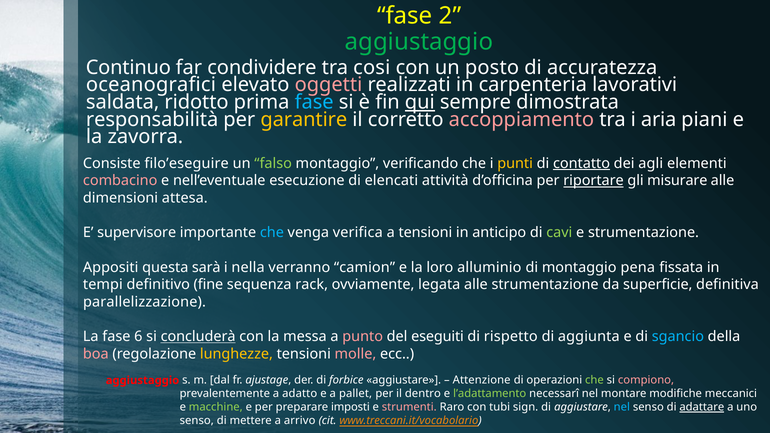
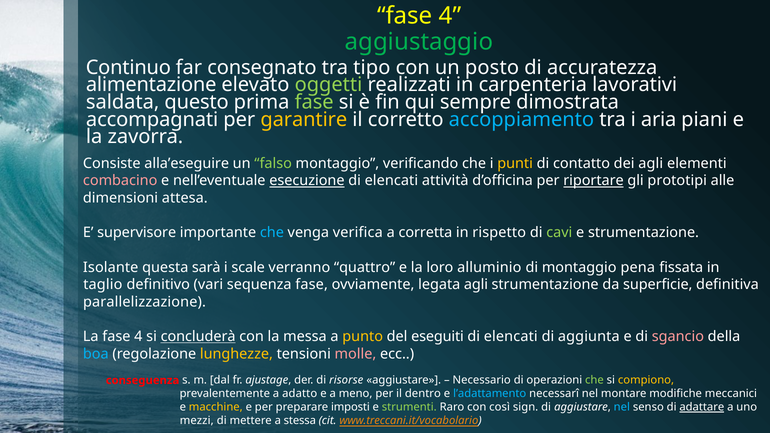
2: 2 -> 4 (450, 16)
condividere: condividere -> consegnato (262, 68)
cosi: cosi -> tipo (372, 68)
oceanografici: oceanografici -> alimentazione (151, 85)
oggetti colour: pink -> light green (329, 85)
ridotto: ridotto -> questo (197, 102)
fase colour: light blue -> light green (314, 102)
qui underline: present -> none (420, 102)
responsabilità: responsabilità -> accompagnati (152, 120)
accoppiamento colour: pink -> light blue (521, 120)
filo’eseguire: filo’eseguire -> alla’eseguire (187, 163)
contatto underline: present -> none (582, 163)
esecuzione underline: none -> present (307, 181)
misurare: misurare -> prototipi (677, 181)
a tensioni: tensioni -> corretta (425, 233)
anticipo: anticipo -> rispetto (499, 233)
Appositi: Appositi -> Isolante (111, 267)
nella: nella -> scale (248, 267)
camion: camion -> quattro (365, 267)
tempi: tempi -> taglio (103, 285)
fine: fine -> vari (208, 285)
sequenza rack: rack -> fase (312, 285)
legata alle: alle -> agli (476, 285)
La fase 6: 6 -> 4 (138, 337)
punto colour: pink -> yellow (363, 337)
rispetto: rispetto -> elencati (511, 337)
sgancio colour: light blue -> pink (678, 337)
boa colour: pink -> light blue (96, 354)
aggiustaggio: aggiustaggio -> conseguenza (142, 380)
forbice: forbice -> risorse (346, 380)
Attenzione: Attenzione -> Necessario (482, 380)
compiono colour: pink -> yellow (646, 380)
pallet: pallet -> meno (356, 394)
l’adattamento colour: light green -> light blue (490, 394)
macchine colour: light green -> yellow (216, 407)
strumenti colour: pink -> light green (409, 407)
tubi: tubi -> così (500, 407)
senso: senso -> mezzi (197, 421)
arrivo: arrivo -> stessa (300, 421)
